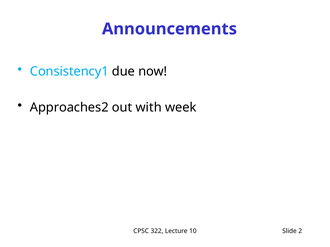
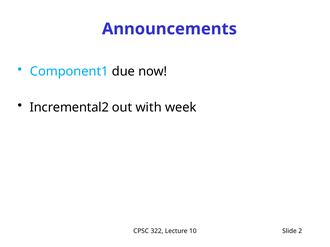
Consistency1: Consistency1 -> Component1 (69, 72)
Approaches2: Approaches2 -> Incremental2 (69, 108)
